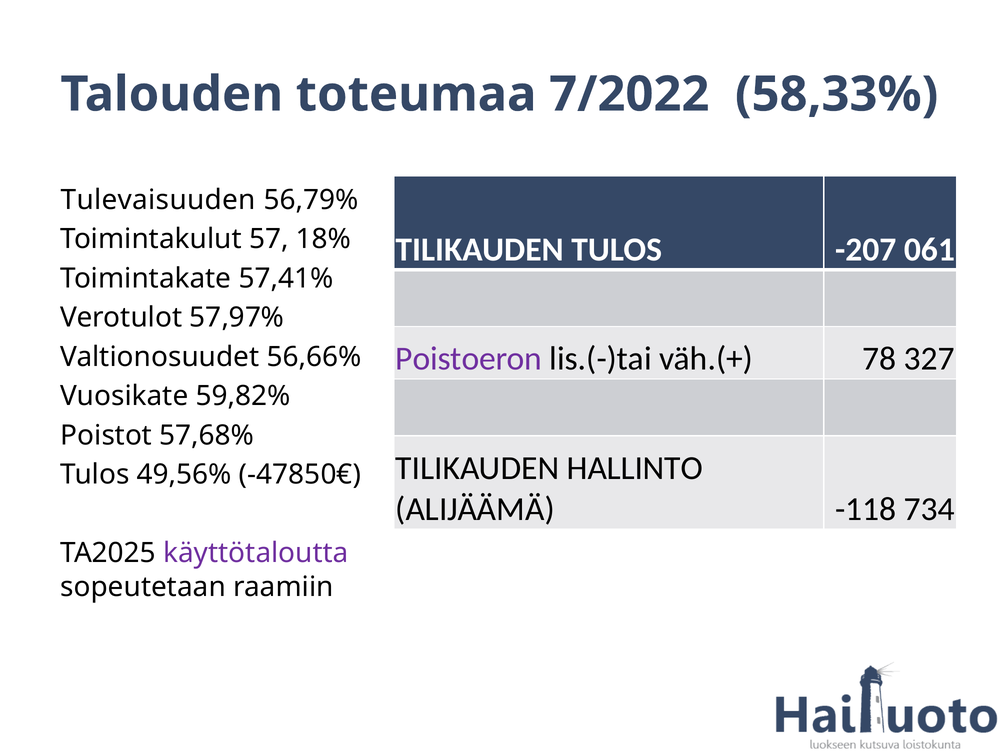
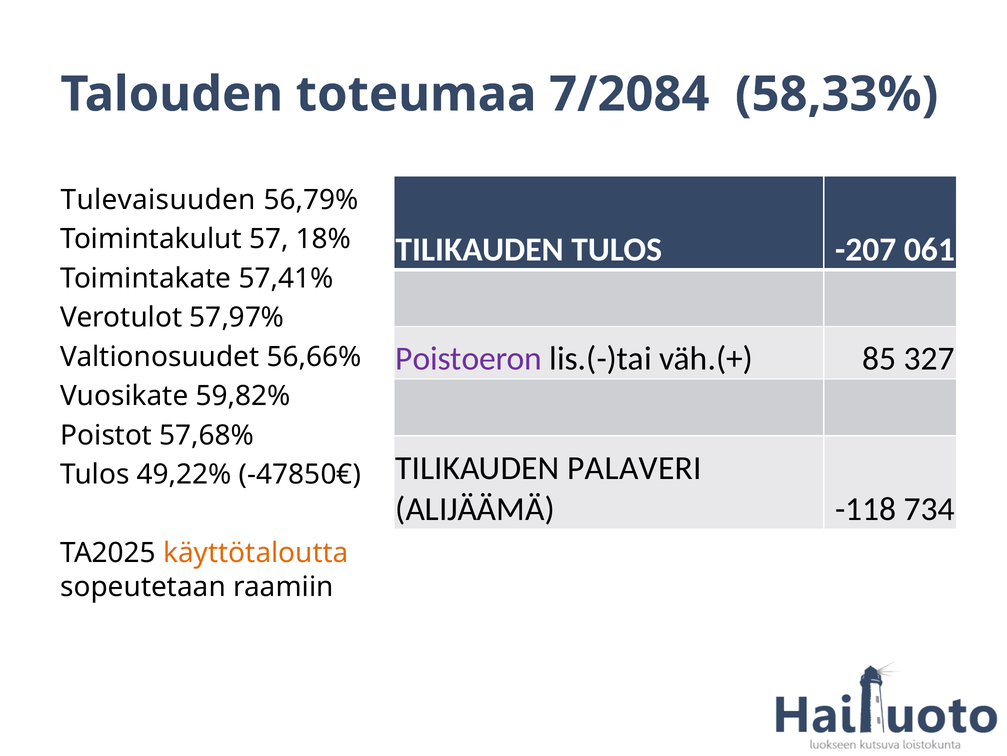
7/2022: 7/2022 -> 7/2084 (629, 94)
78: 78 -> 85 (879, 358)
HALLINTO: HALLINTO -> PALAVERI (635, 468)
49,56%: 49,56% -> 49,22% (184, 474)
käyttötaloutta colour: purple -> orange (256, 553)
